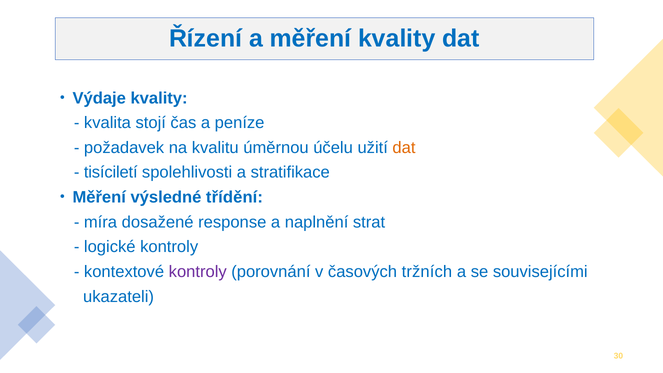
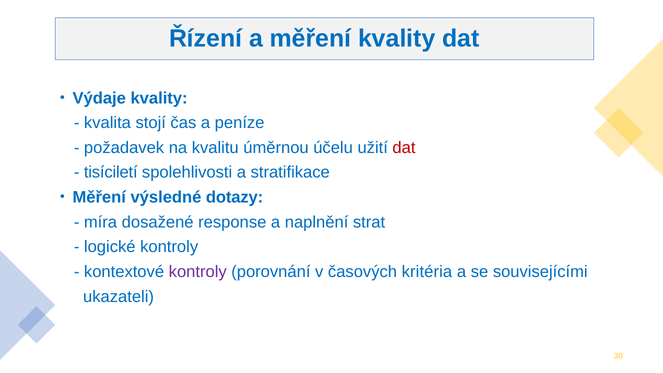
dat colour: orange -> red (404, 148)
třídění: třídění -> dotazy (235, 197)
tržních: tržních -> kritéria (427, 272)
